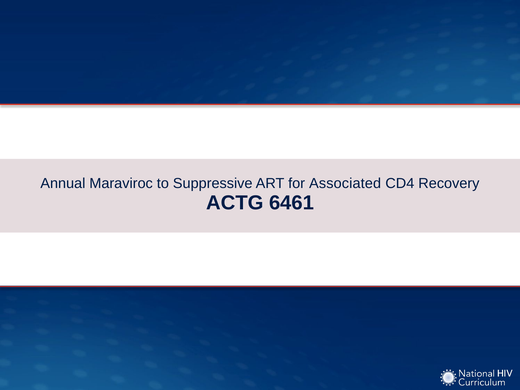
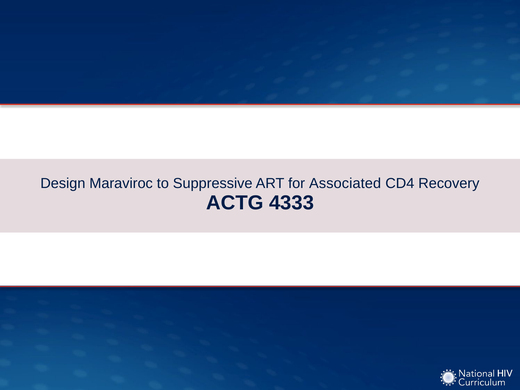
Annual: Annual -> Design (63, 184)
6461: 6461 -> 4333 (291, 203)
